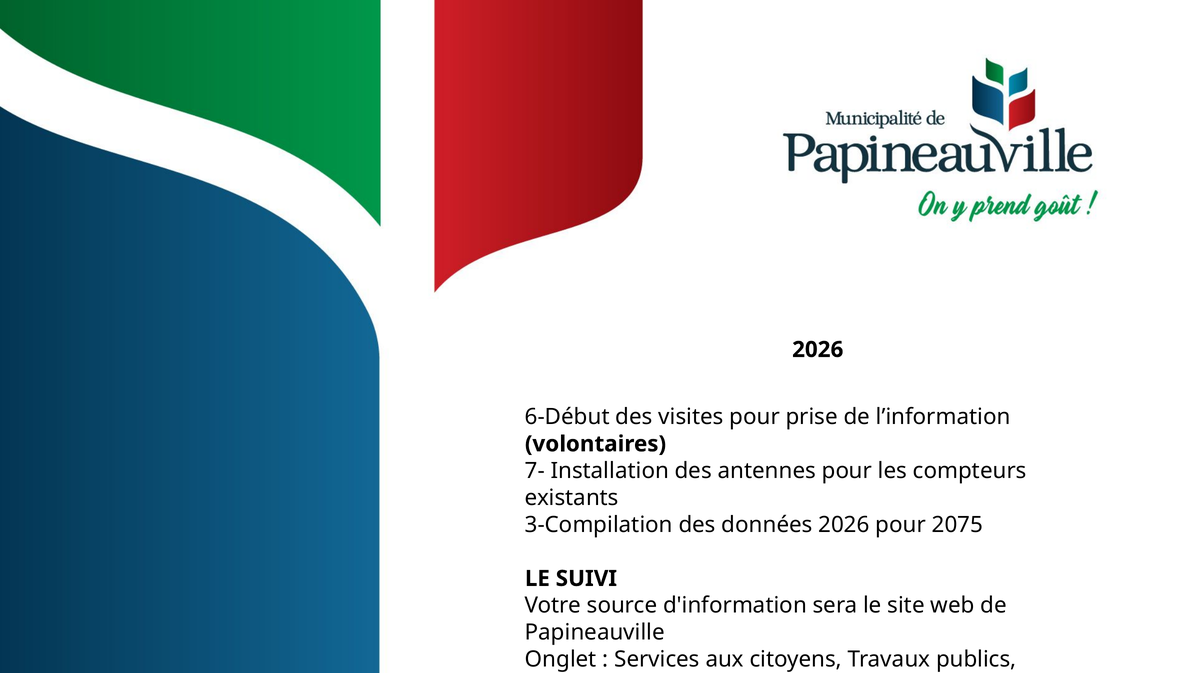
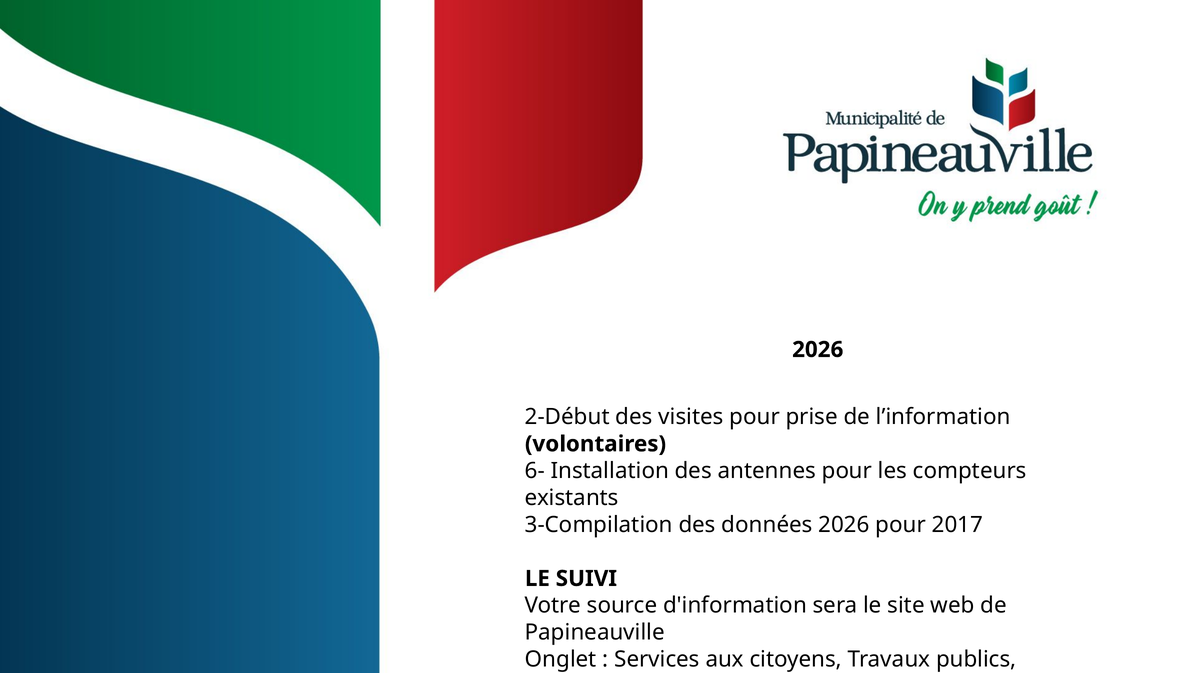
6-Début: 6-Début -> 2-Début (567, 417)
7-: 7- -> 6- (535, 471)
2075: 2075 -> 2017 (957, 525)
